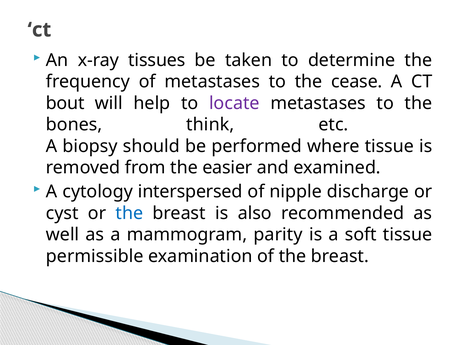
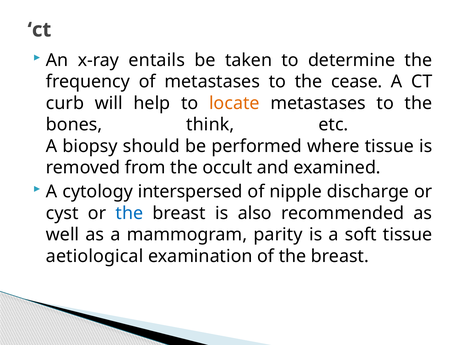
tissues: tissues -> entails (157, 60)
bout: bout -> curb (65, 103)
locate colour: purple -> orange (234, 103)
easier: easier -> occult (227, 168)
permissible: permissible -> aetiological (95, 256)
